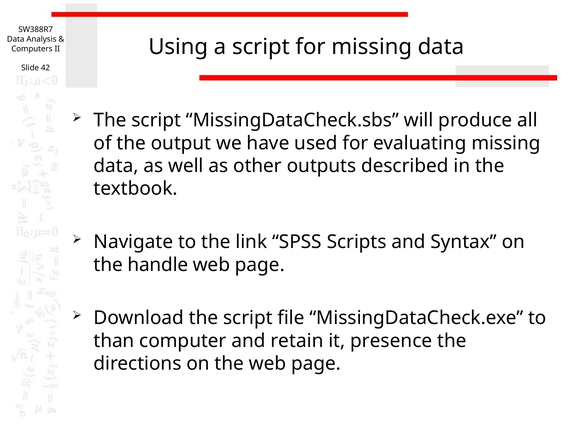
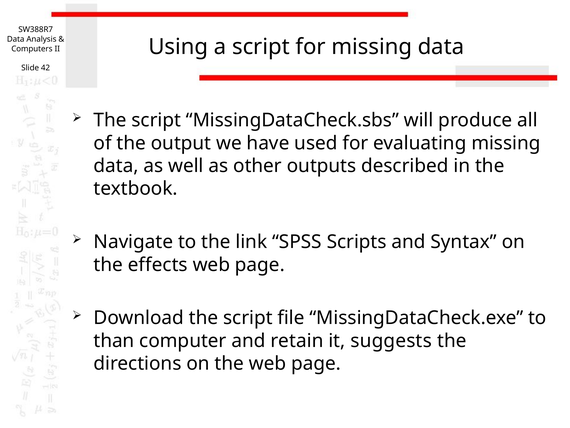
handle: handle -> effects (158, 264)
presence: presence -> suggests (391, 340)
